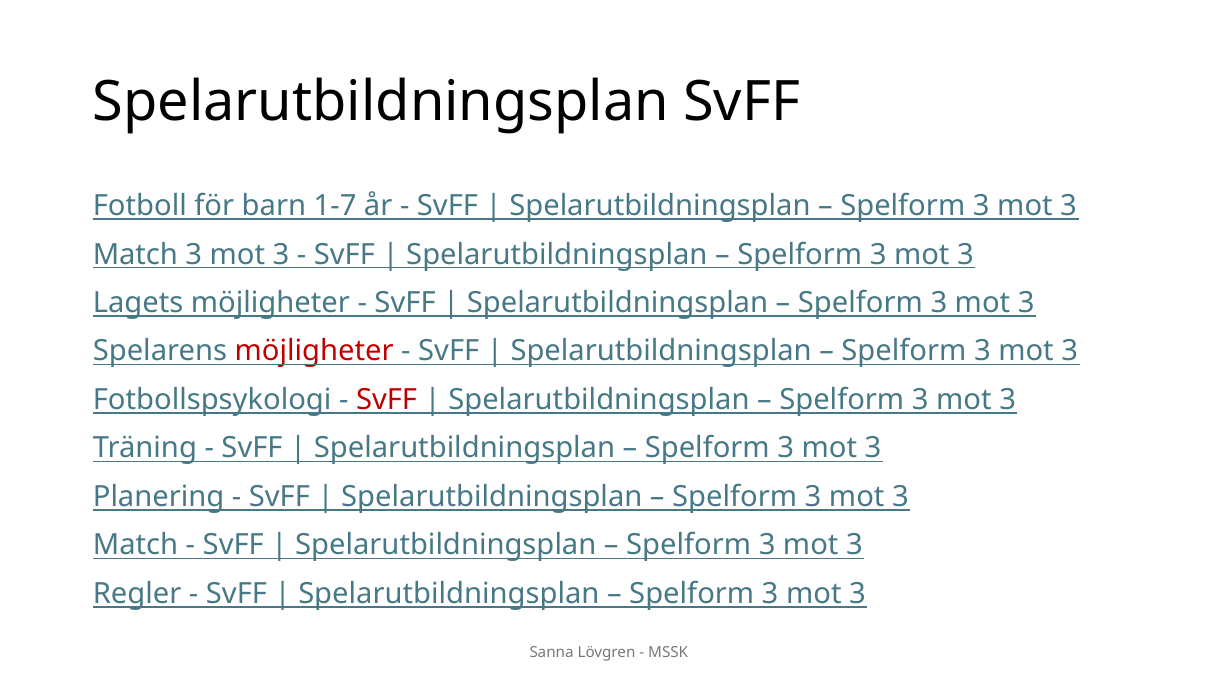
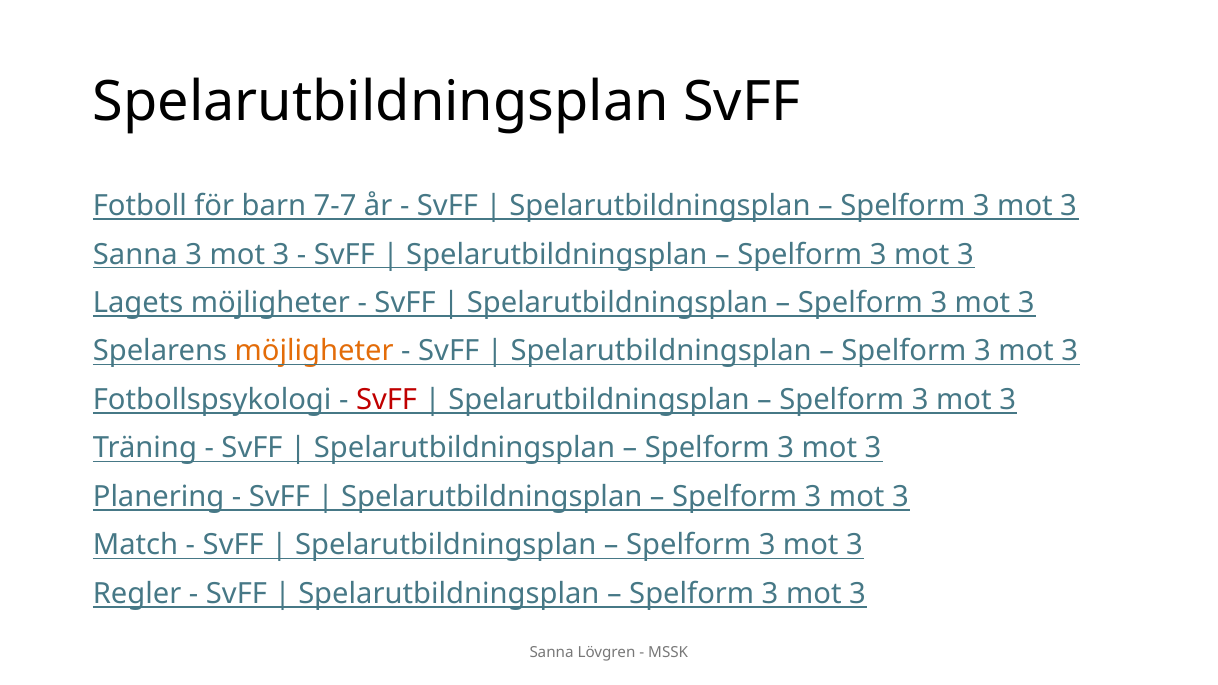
1-7: 1-7 -> 7-7 (335, 206)
Match: Match -> Sanna (135, 254)
möjligheter colour: red -> orange (314, 351)
